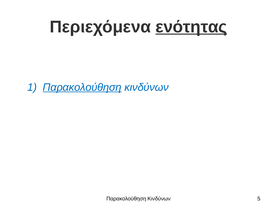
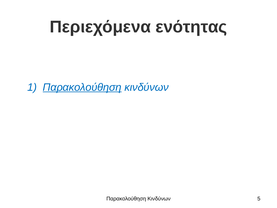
ενότητας underline: present -> none (191, 27)
